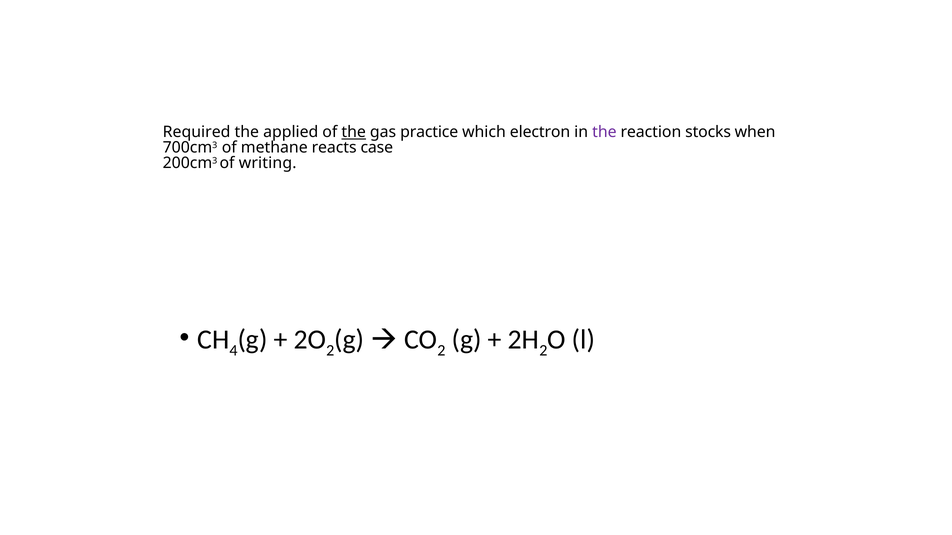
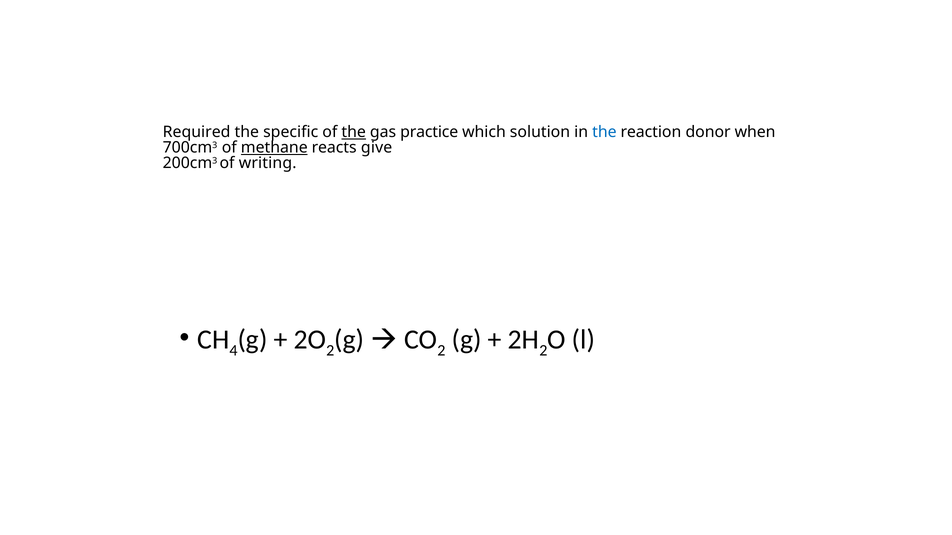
applied: applied -> specific (291, 132)
electron: electron -> solution (540, 132)
the colour: purple -> blue (604, 132)
stocks: stocks -> donor (708, 132)
methane underline: none -> present (274, 148)
case: case -> give (377, 148)
